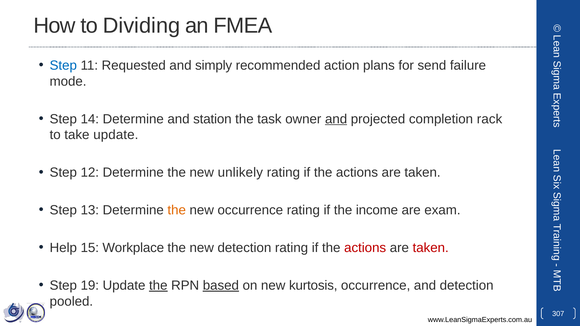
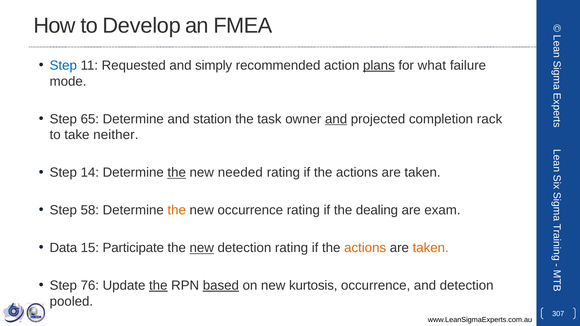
Dividing: Dividing -> Develop (142, 26)
plans underline: none -> present (379, 65)
send: send -> what (432, 65)
14: 14 -> 65 (90, 119)
take update: update -> neither (116, 135)
12: 12 -> 14 (90, 173)
the underline: none -> present (177, 173)
unlikely: unlikely -> needed (240, 173)
13: 13 -> 58 (90, 210)
income: income -> dealing (377, 210)
Help: Help -> Data (63, 248)
Workplace: Workplace -> Participate (133, 248)
new underline: none -> present (202, 248)
actions colour: red -> orange (365, 248)
taken colour: red -> orange (431, 248)
19: 19 -> 76 (90, 286)
